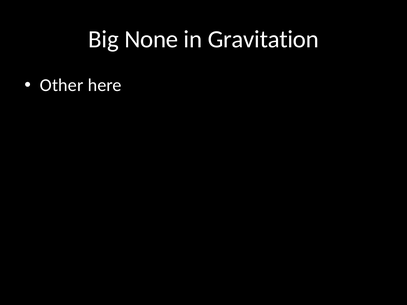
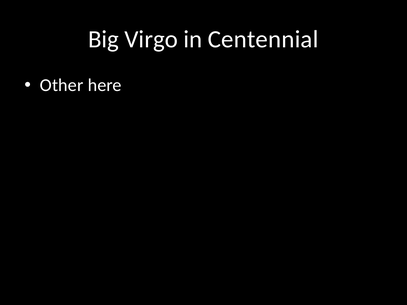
None: None -> Virgo (151, 39)
Gravitation: Gravitation -> Centennial (263, 39)
